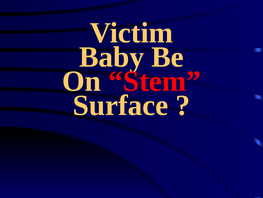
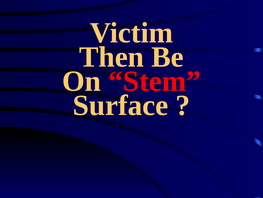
Baby: Baby -> Then (112, 57)
